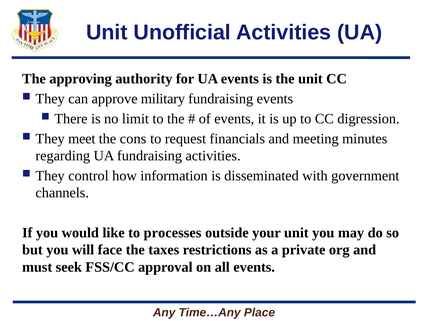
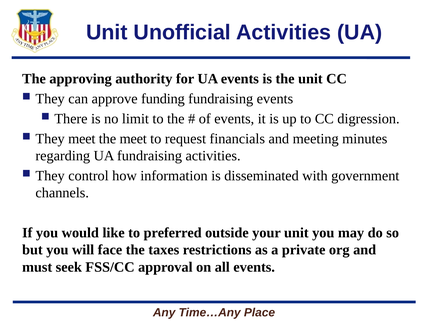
military: military -> funding (163, 99)
the cons: cons -> meet (133, 139)
processes: processes -> preferred (173, 233)
